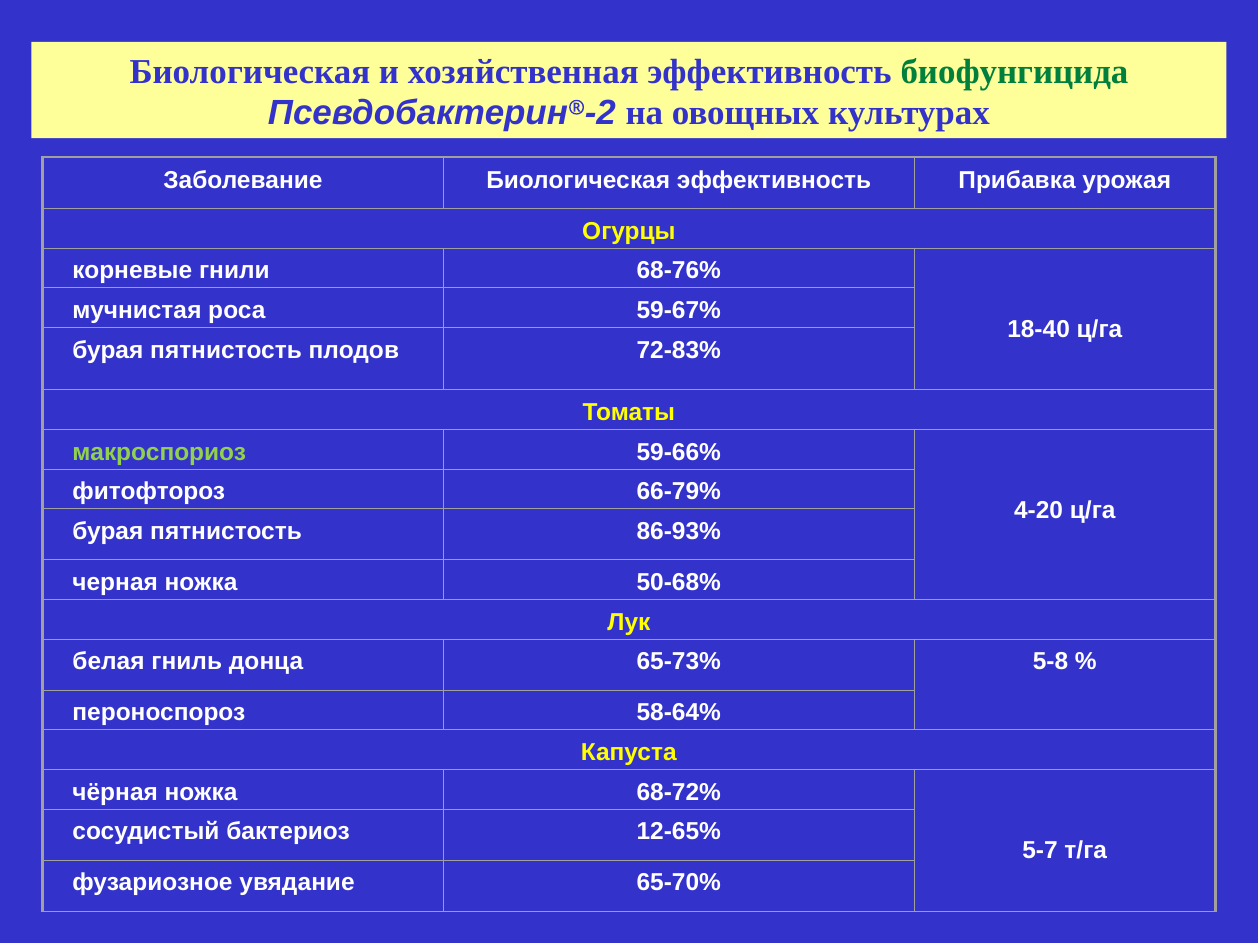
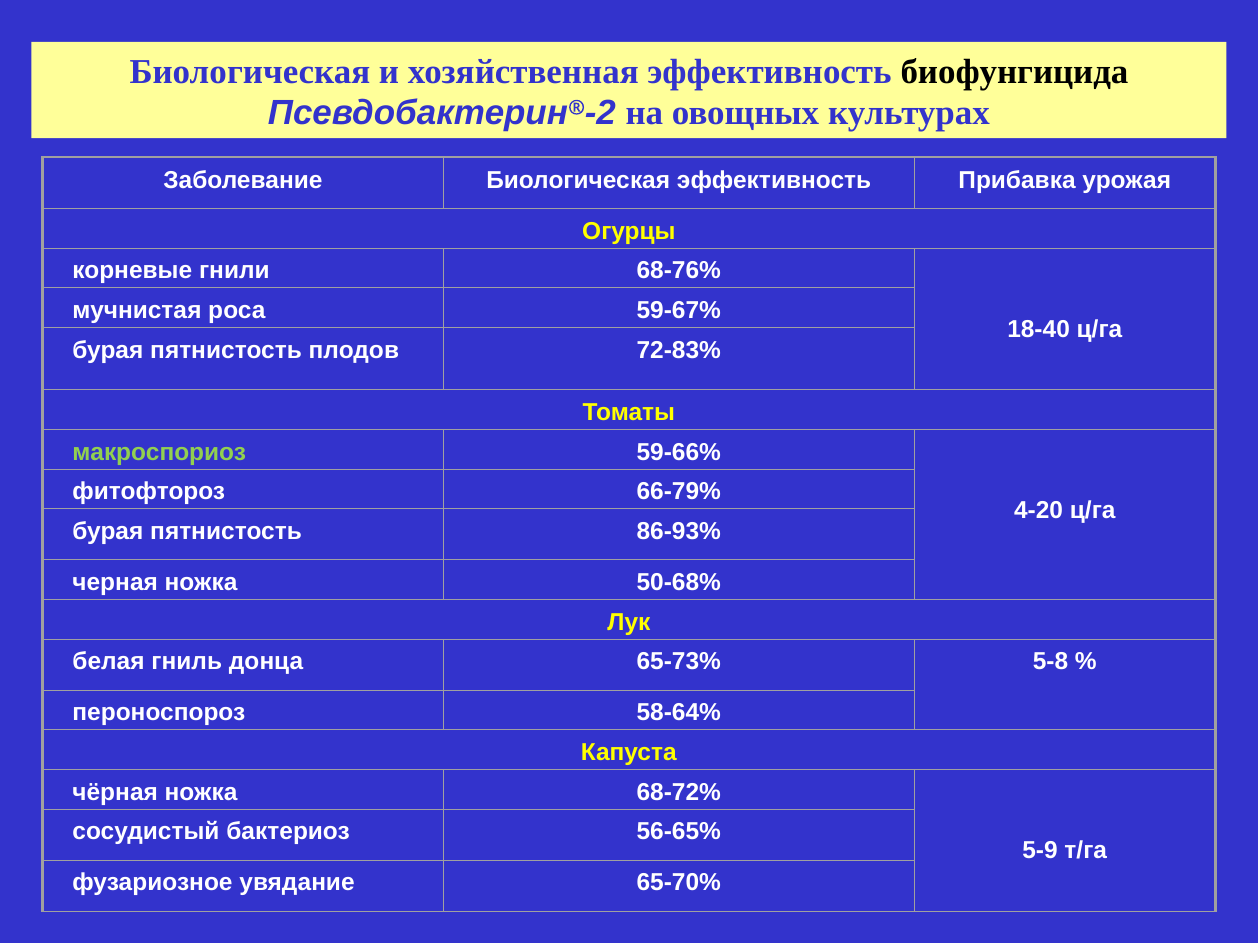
биофунгицида colour: green -> black (1014, 72)
12-65%: 12-65% -> 56-65% (679, 832)
5-7: 5-7 -> 5-9 (1040, 851)
